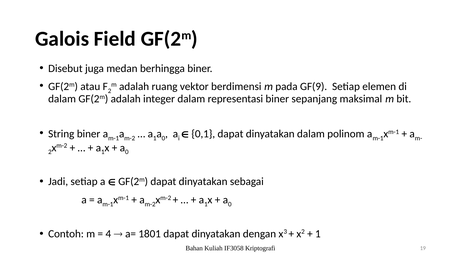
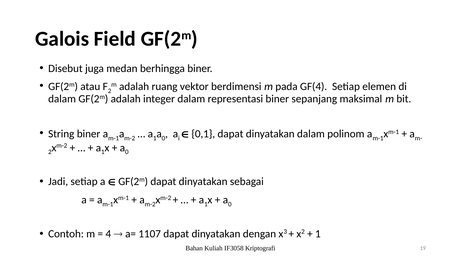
GF(9: GF(9 -> GF(4 (314, 86)
1801: 1801 -> 1107 (150, 233)
